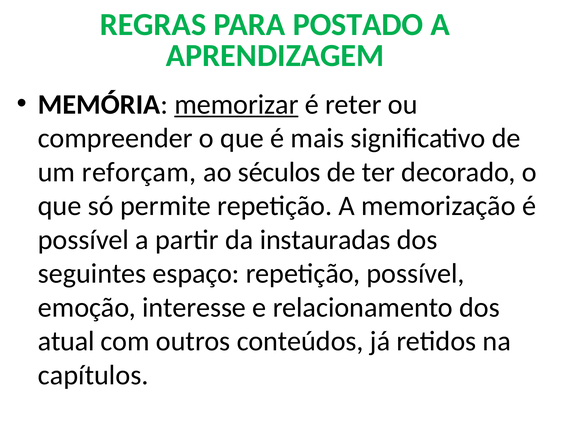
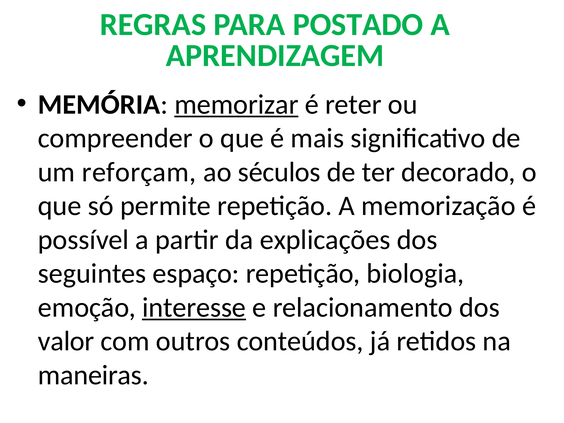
instauradas: instauradas -> explicações (325, 240)
repetição possível: possível -> biologia (415, 274)
interesse underline: none -> present (194, 307)
atual: atual -> valor (66, 341)
capítulos: capítulos -> maneiras (93, 375)
